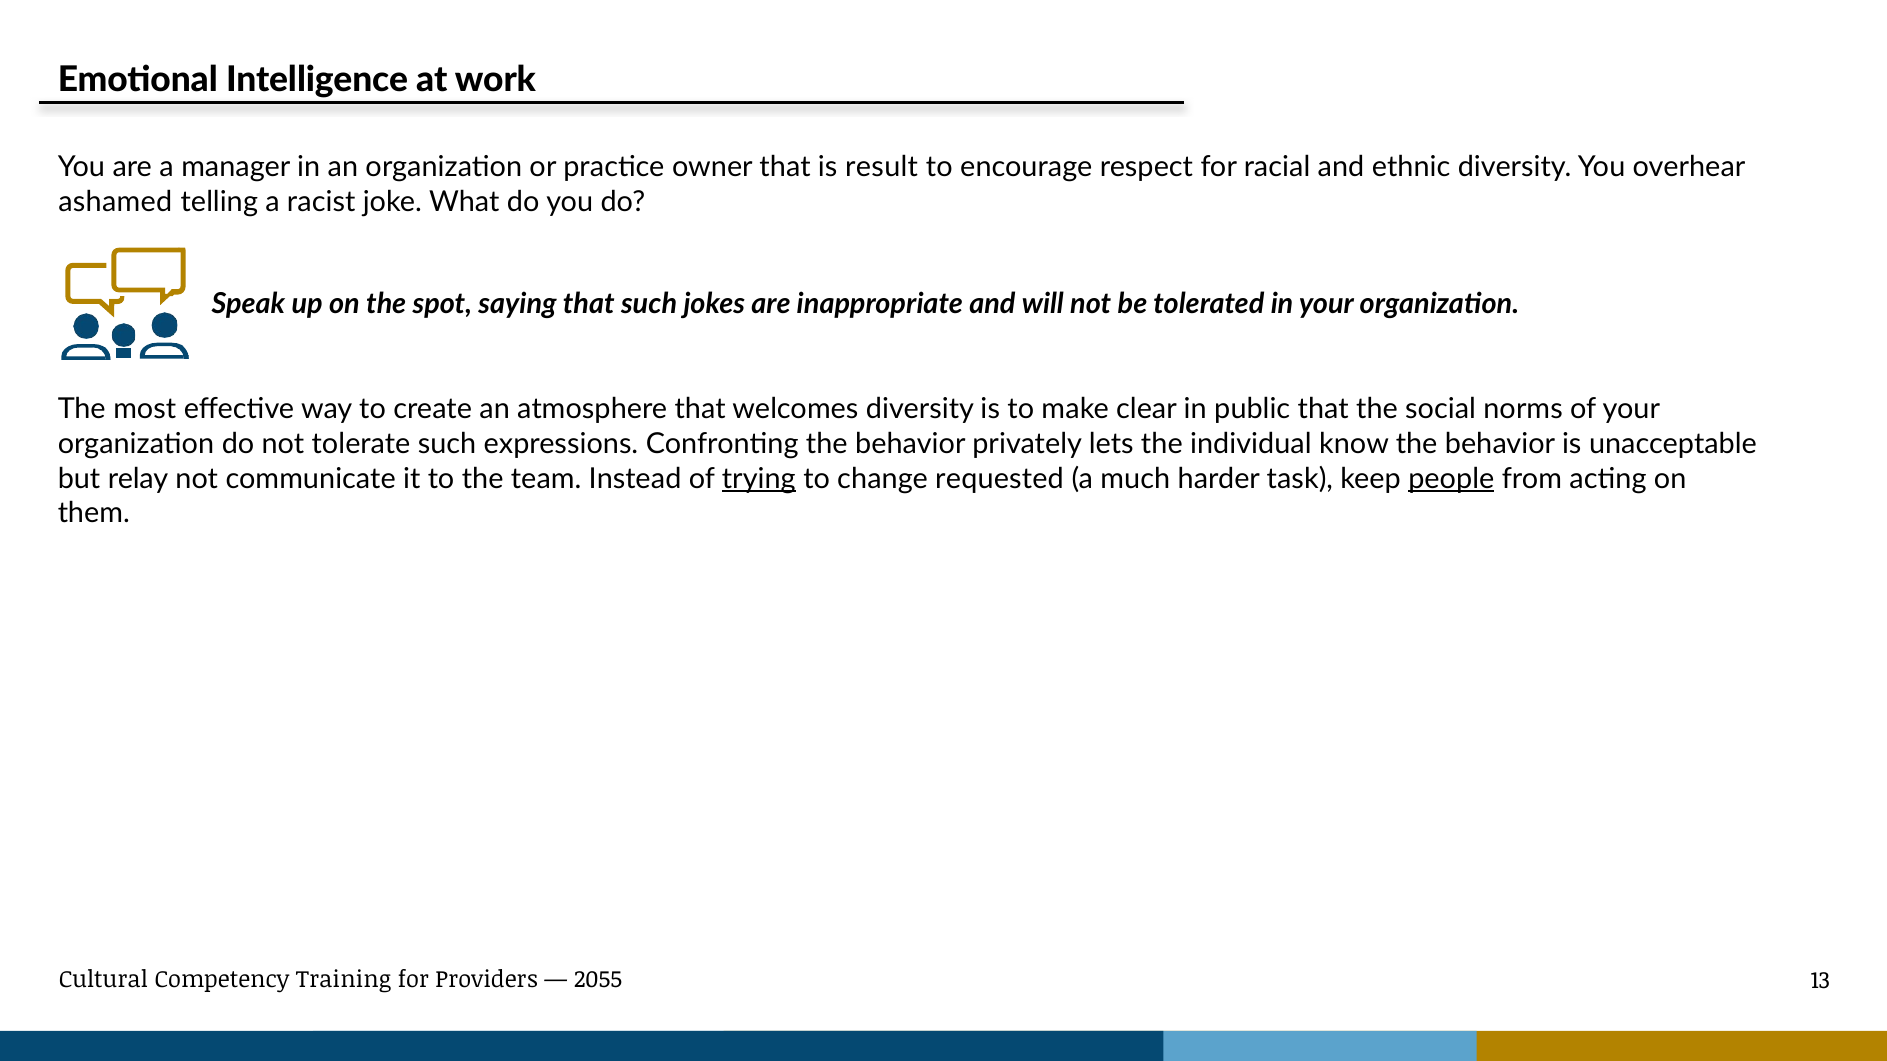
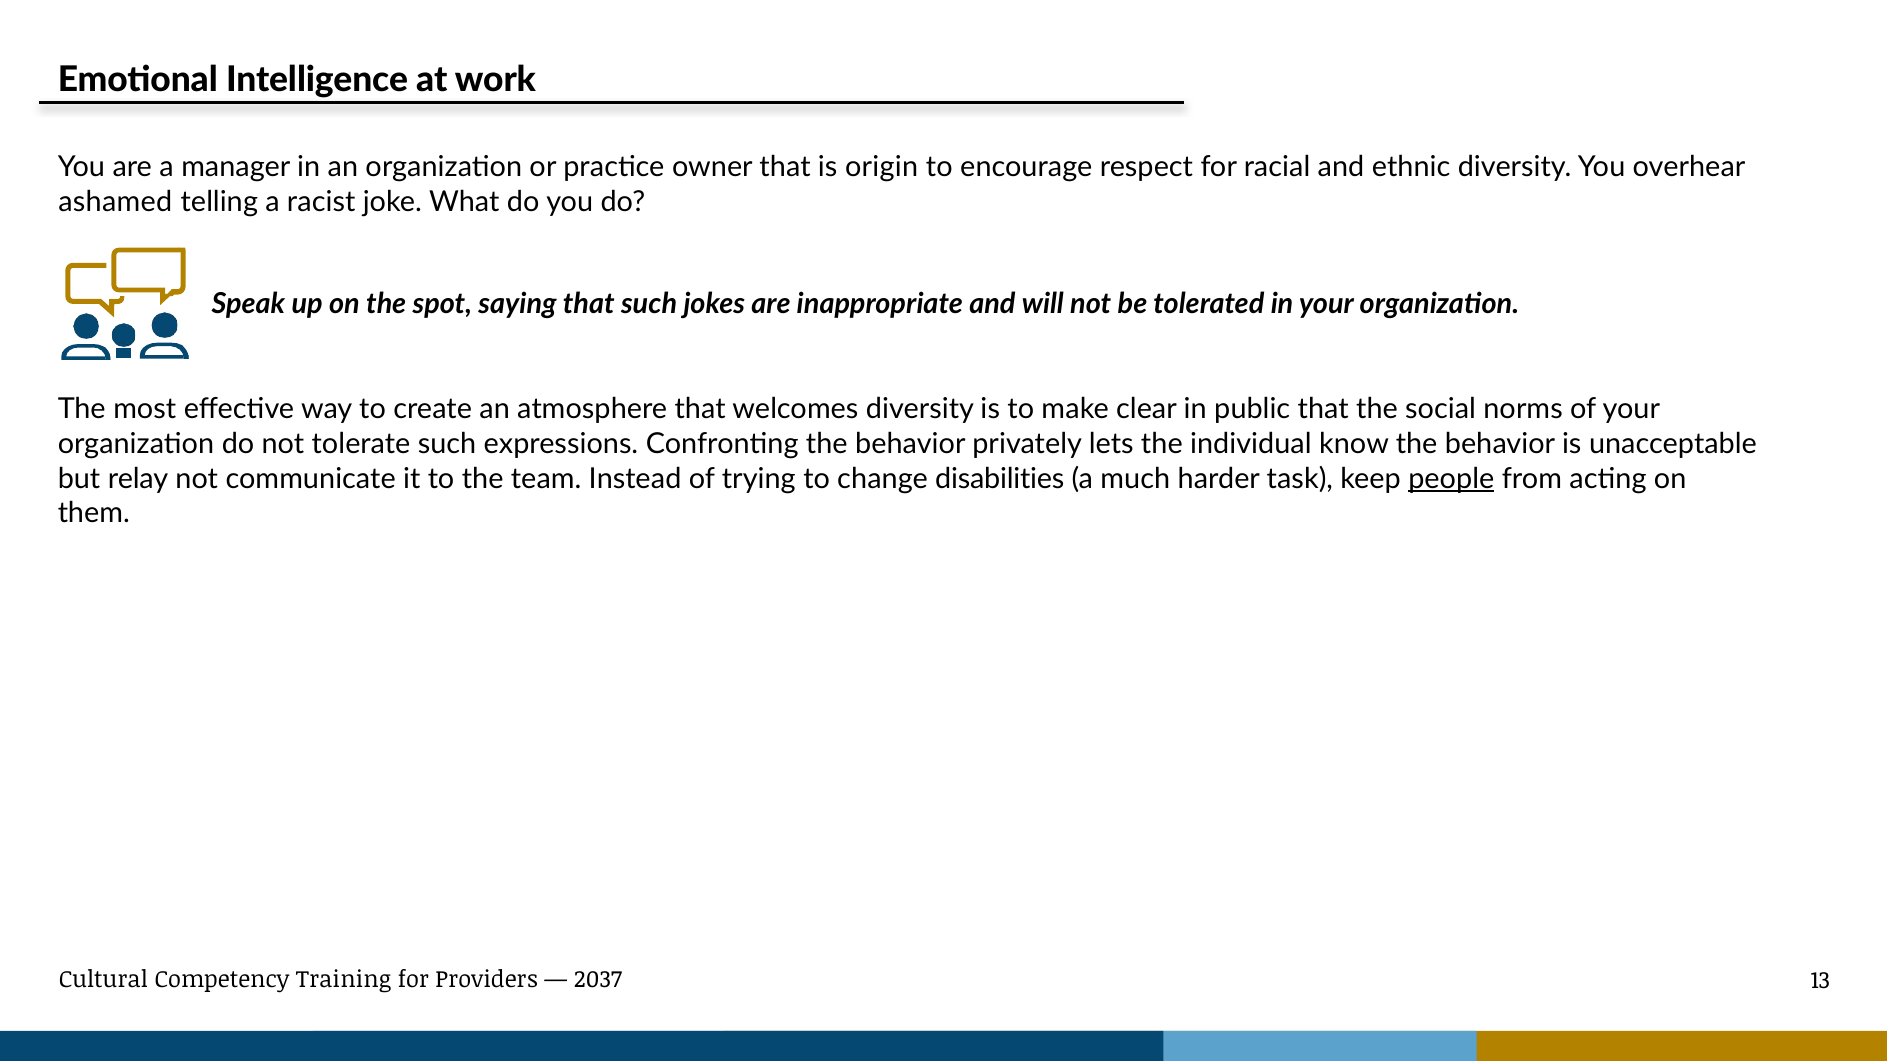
result: result -> origin (882, 167)
trying underline: present -> none (759, 479)
requested: requested -> disabilities (1000, 479)
2055: 2055 -> 2037 (598, 980)
